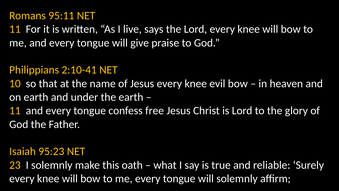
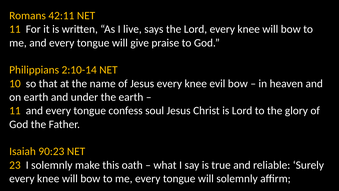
95:11: 95:11 -> 42:11 (61, 16)
2:10-41: 2:10-41 -> 2:10-14 (79, 70)
free: free -> soul (155, 111)
95:23: 95:23 -> 90:23 (51, 151)
